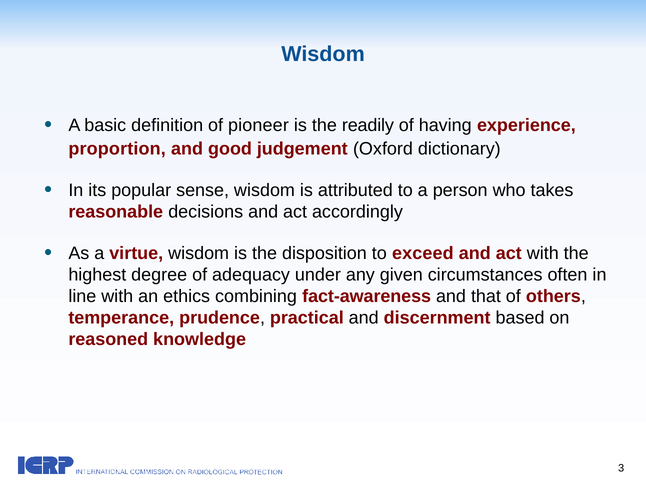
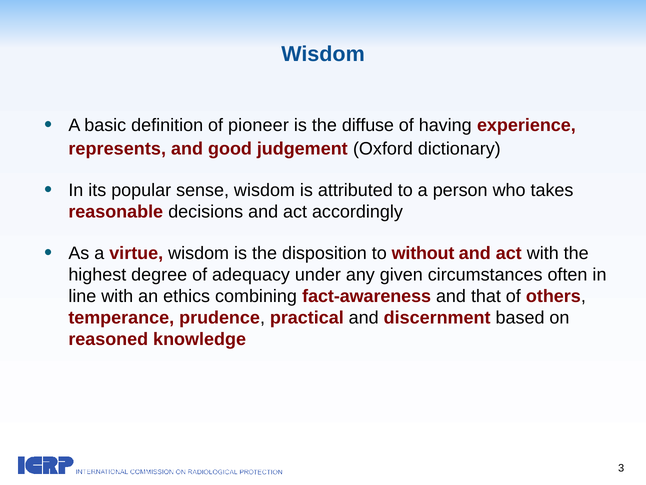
readily: readily -> diffuse (368, 125)
proportion: proportion -> represents (117, 149)
exceed: exceed -> without (423, 253)
